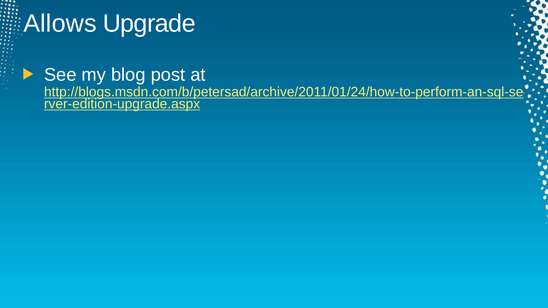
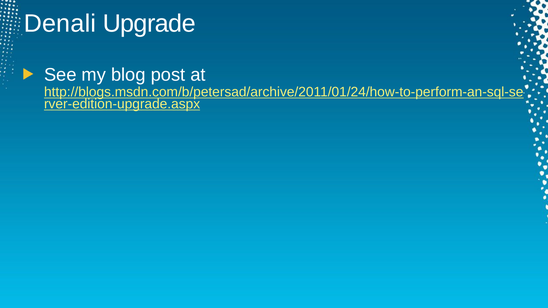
Allows: Allows -> Denali (60, 24)
